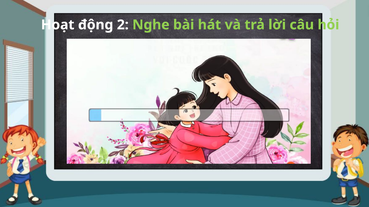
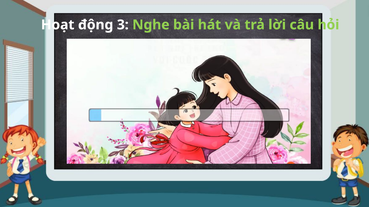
2: 2 -> 3 (123, 25)
